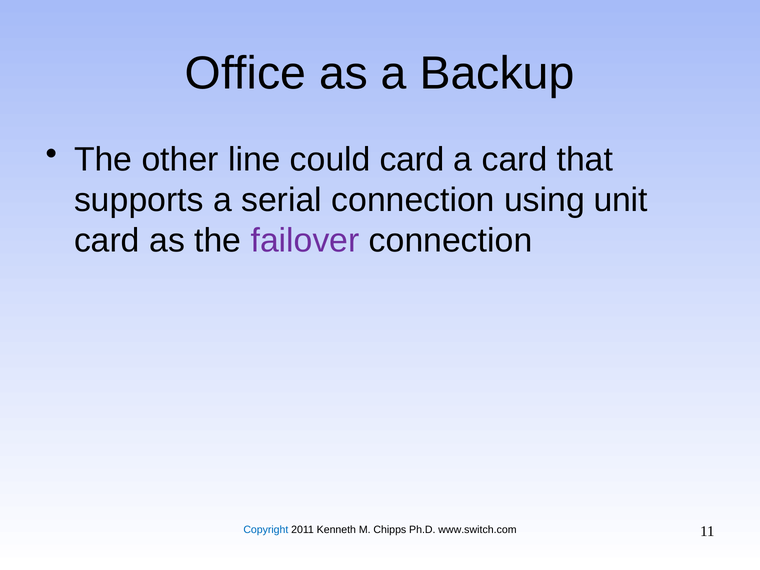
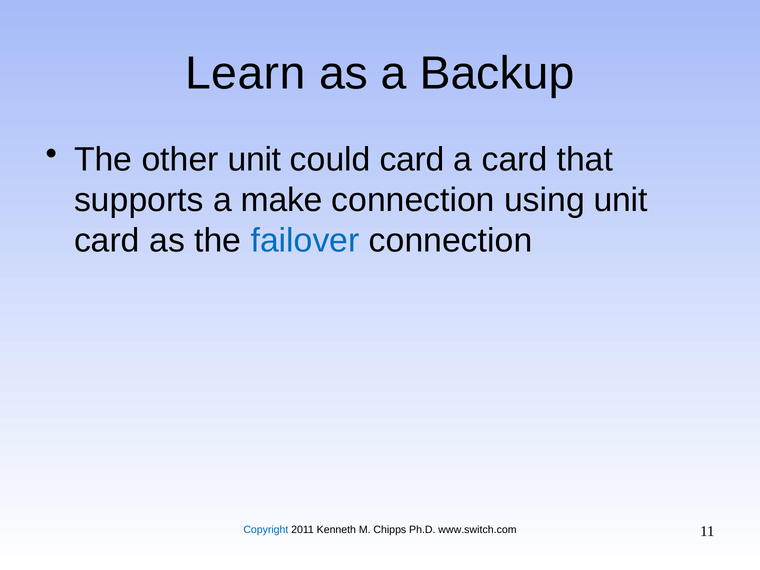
Office: Office -> Learn (245, 74)
other line: line -> unit (255, 159)
serial: serial -> make (282, 200)
failover colour: purple -> blue (305, 241)
